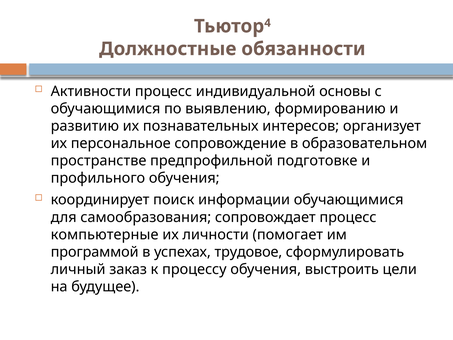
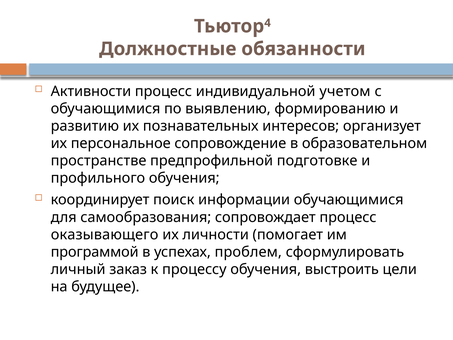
основы: основы -> учетом (345, 91)
компьютерные: компьютерные -> оказывающего (105, 234)
трудовое: трудовое -> проблем (248, 252)
